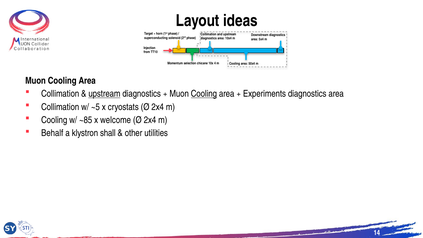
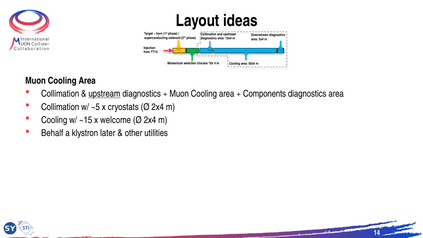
Cooling underline: present -> none (204, 94)
Experiments: Experiments -> Components (265, 94)
~85: ~85 -> ~15 (86, 120)
shall: shall -> later (108, 133)
